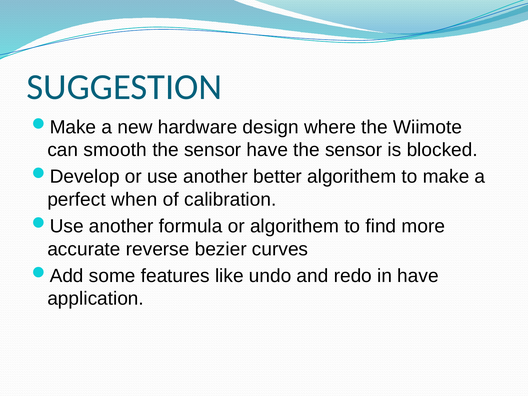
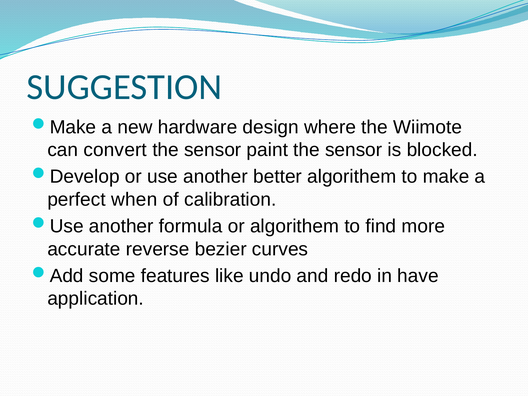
smooth: smooth -> convert (115, 150)
sensor have: have -> paint (267, 150)
